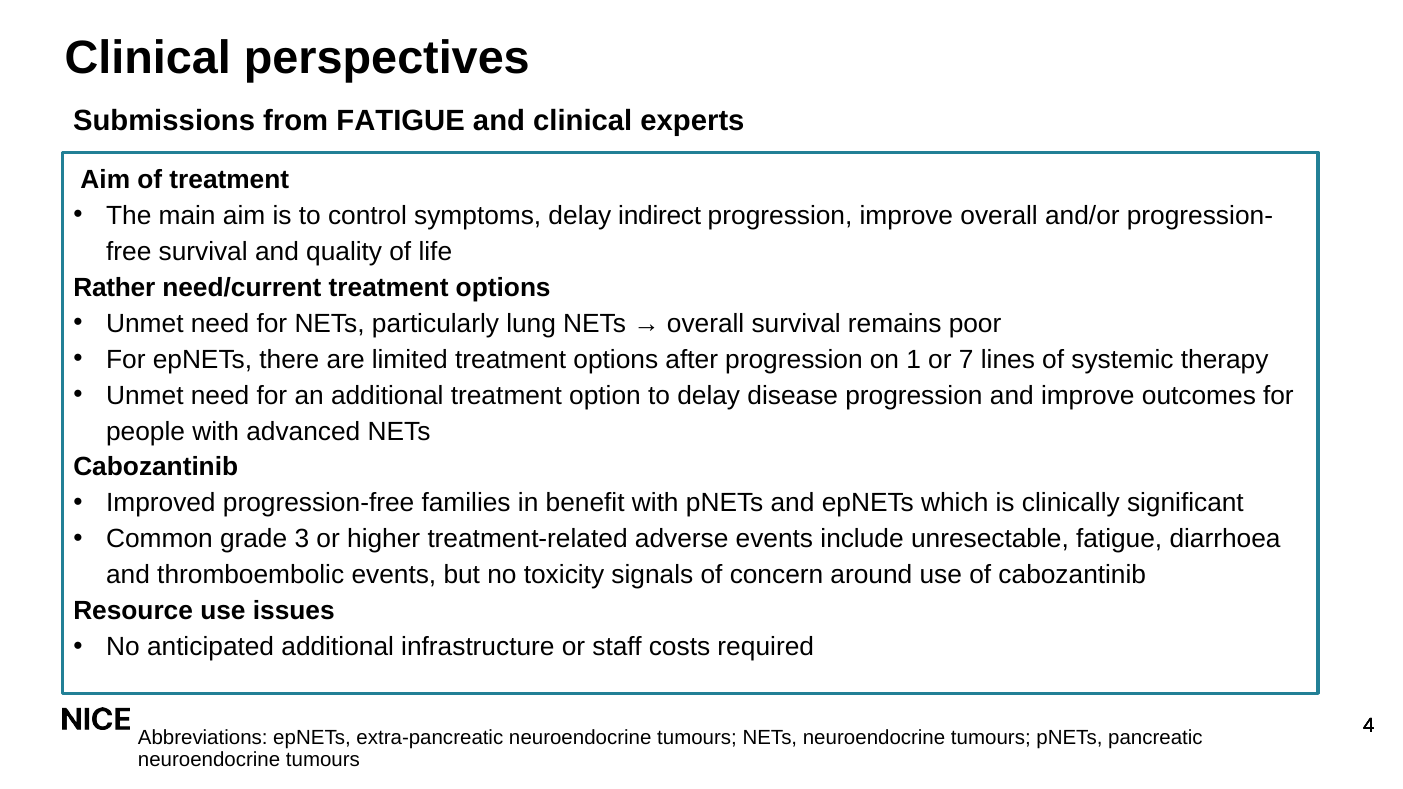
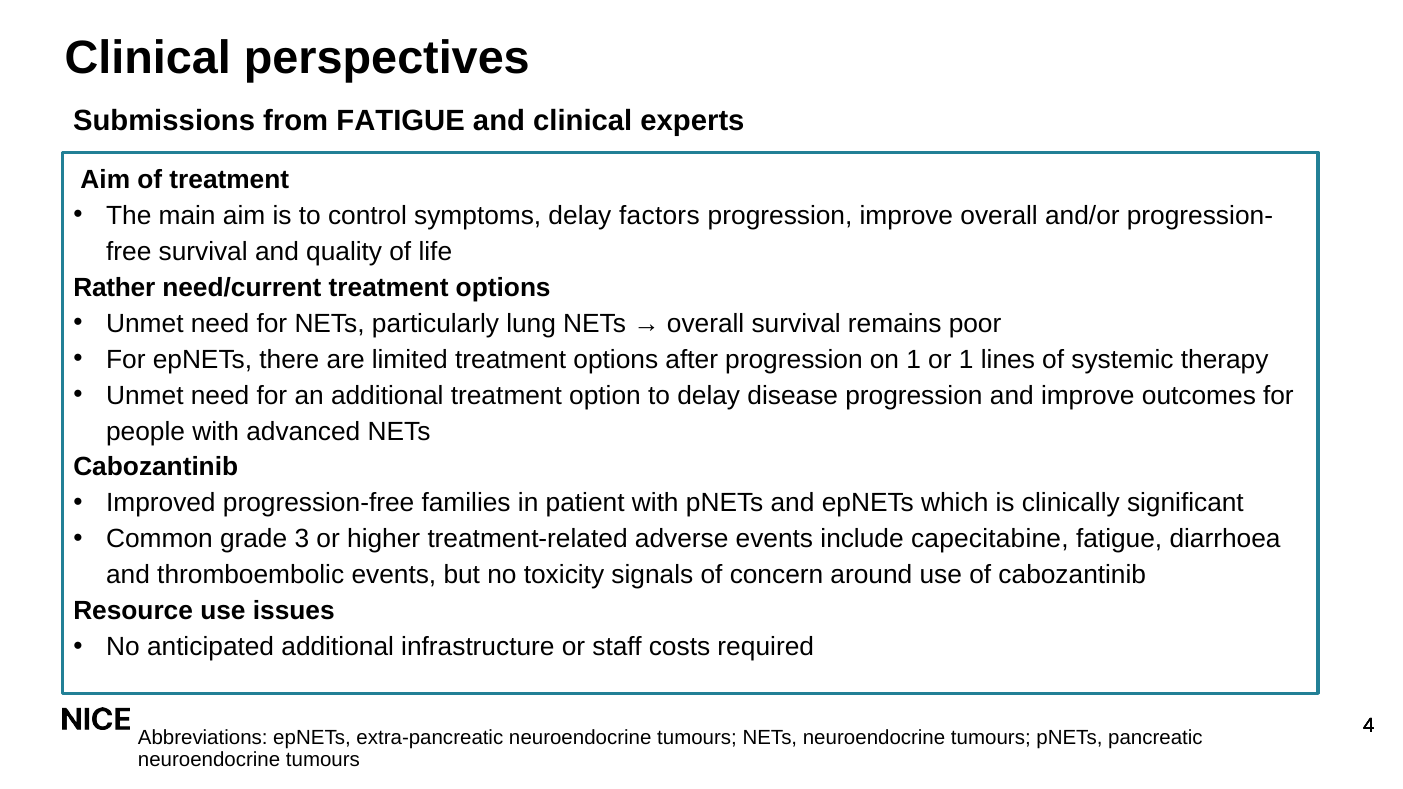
indirect: indirect -> factors (659, 216)
or 7: 7 -> 1 (966, 360)
benefit: benefit -> patient (585, 503)
unresectable: unresectable -> capecitabine (990, 539)
